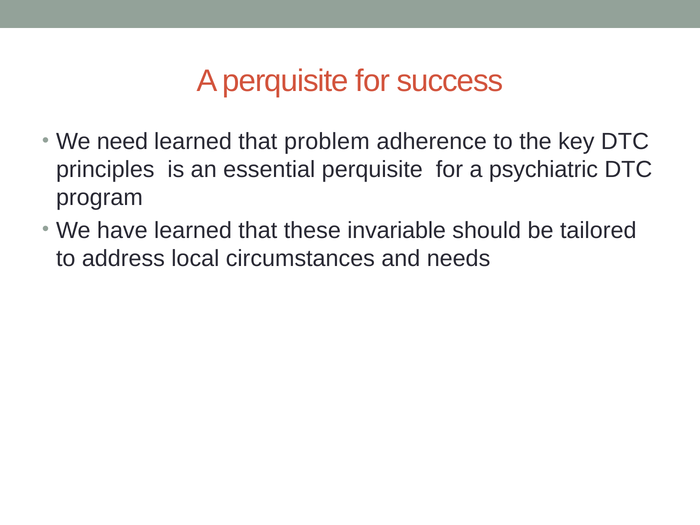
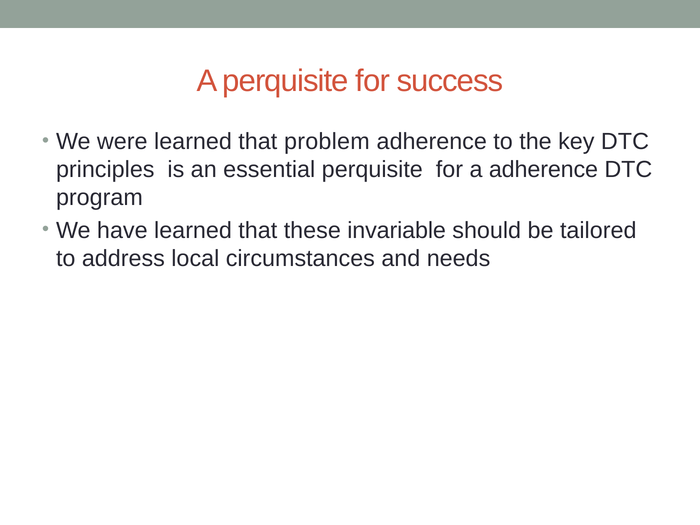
need: need -> were (122, 142)
a psychiatric: psychiatric -> adherence (543, 170)
